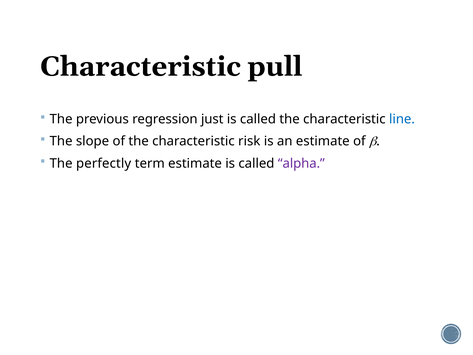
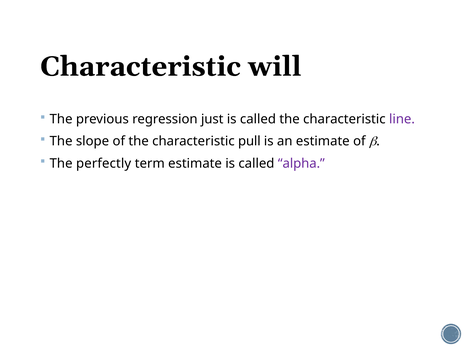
pull: pull -> will (275, 66)
line colour: blue -> purple (402, 119)
risk: risk -> pull (249, 141)
